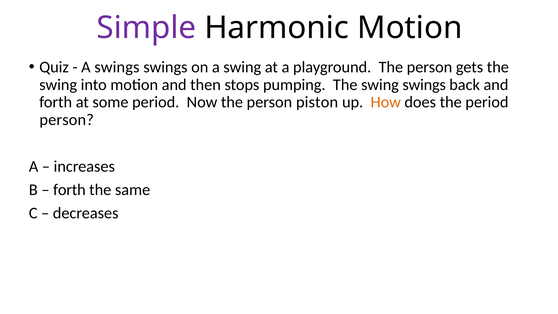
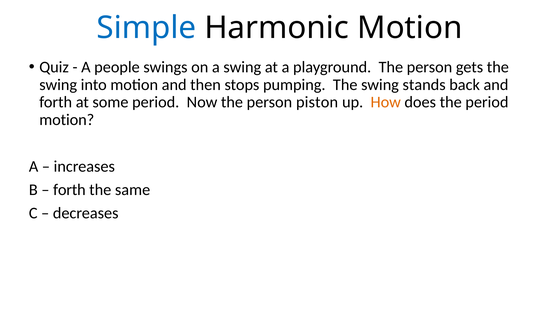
Simple colour: purple -> blue (146, 28)
A swings: swings -> people (117, 67)
swing swings: swings -> stands (424, 85)
person: person -> motion (67, 120)
